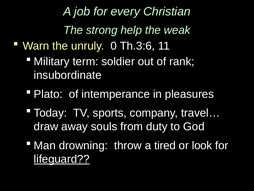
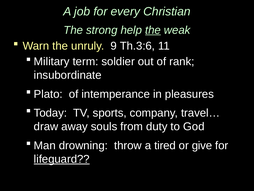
the underline: none -> present (153, 30)
0: 0 -> 9 (114, 46)
look: look -> give (202, 145)
